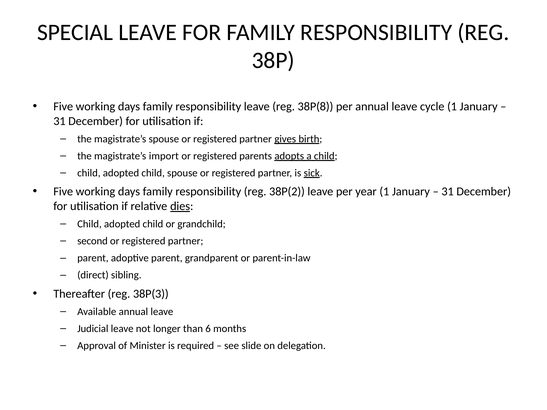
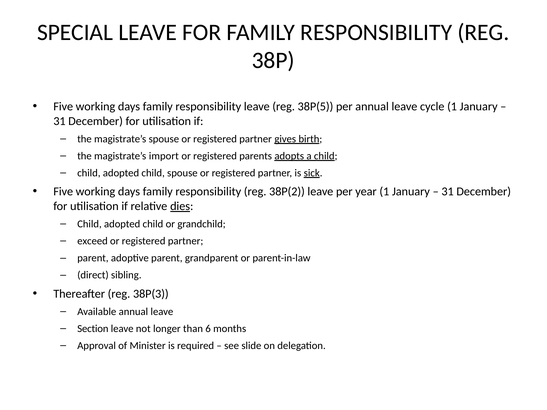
38P(8: 38P(8 -> 38P(5 (315, 107)
second: second -> exceed (92, 241)
Judicial: Judicial -> Section (93, 329)
